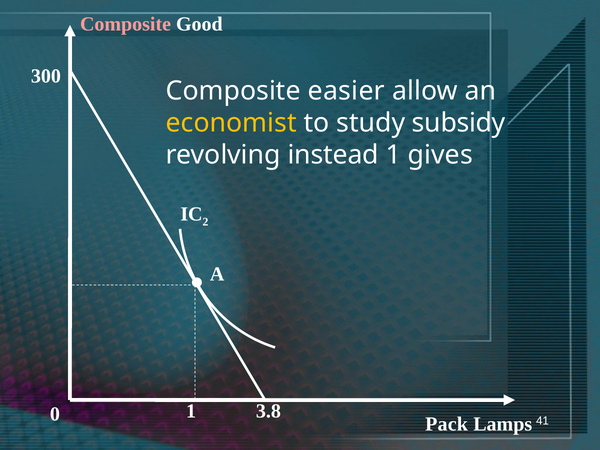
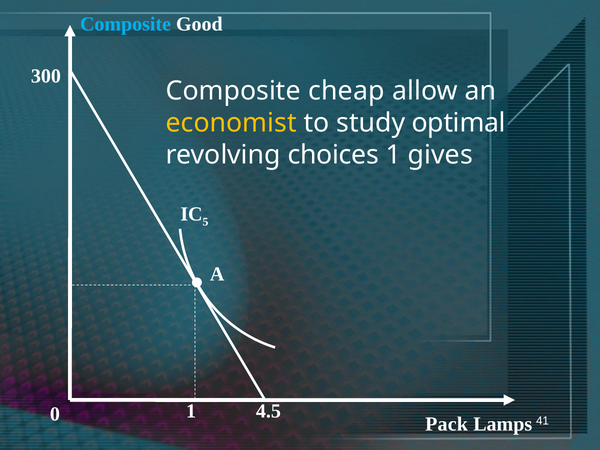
Composite colour: pink -> light blue (126, 24)
easier: easier -> cheap (346, 91)
subsidy: subsidy -> optimal (459, 123)
instead: instead -> choices (333, 155)
2: 2 -> 5 (205, 222)
3.8: 3.8 -> 4.5 (268, 411)
